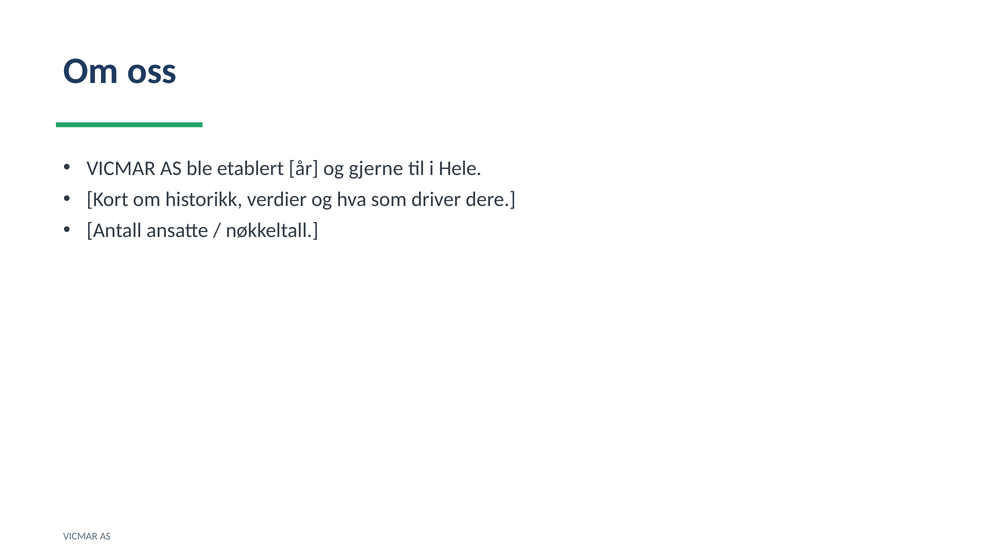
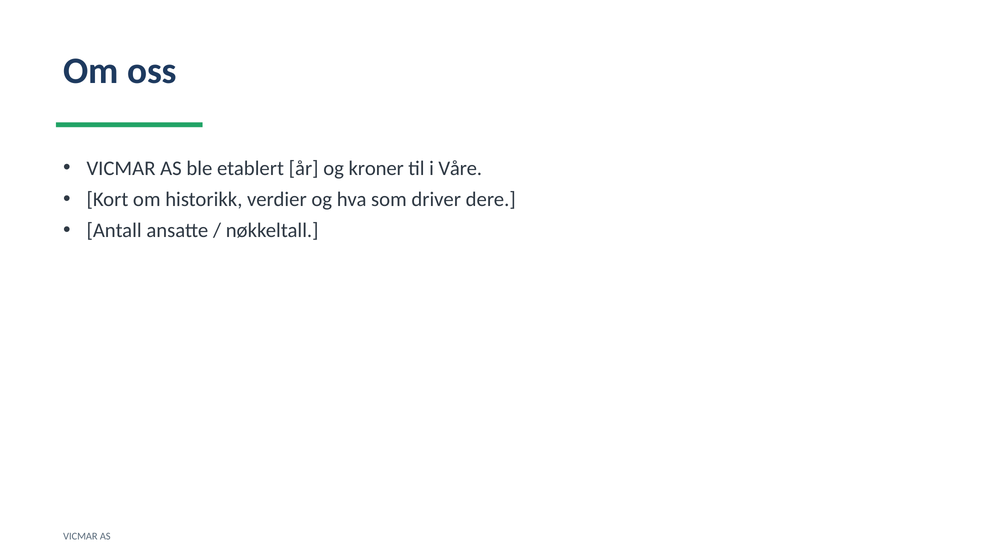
gjerne: gjerne -> kroner (376, 168)
Hele: Hele -> Våre (460, 168)
